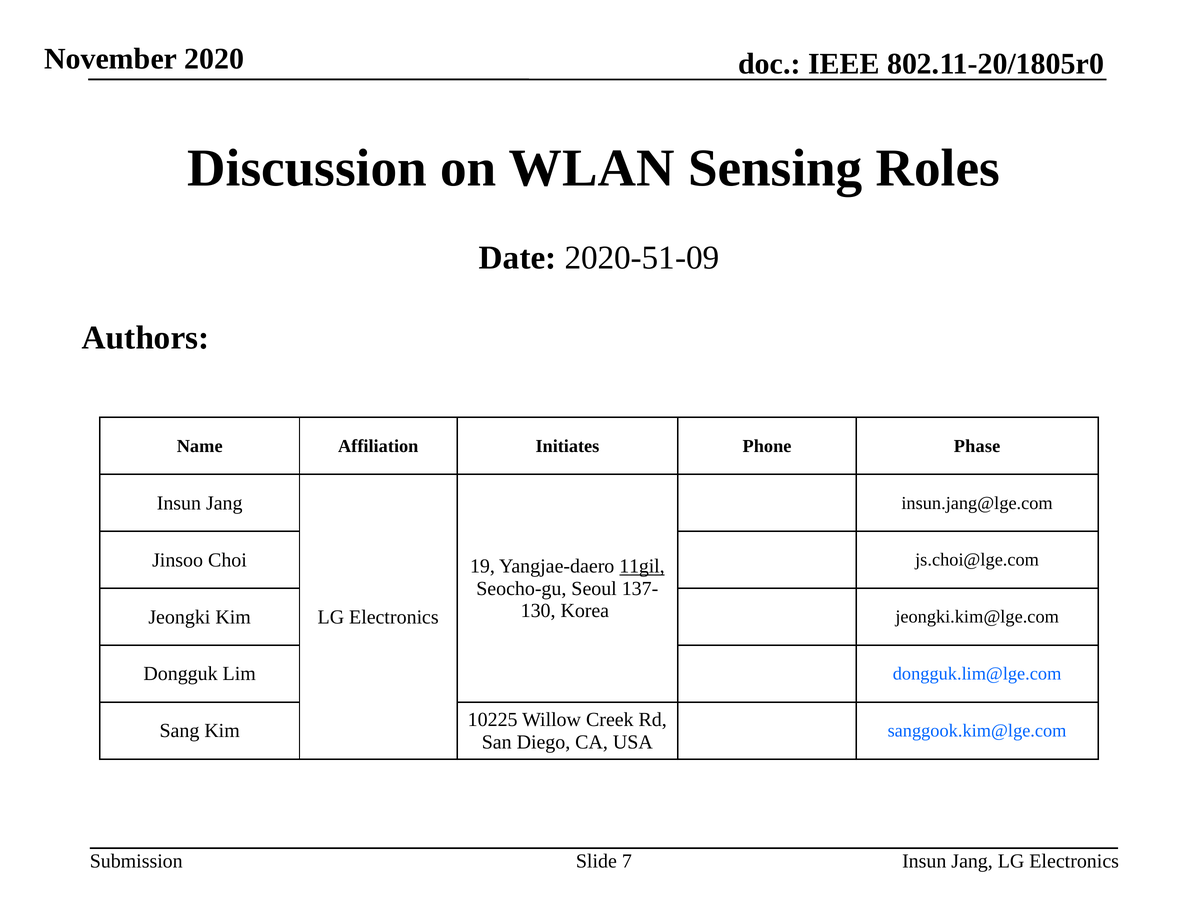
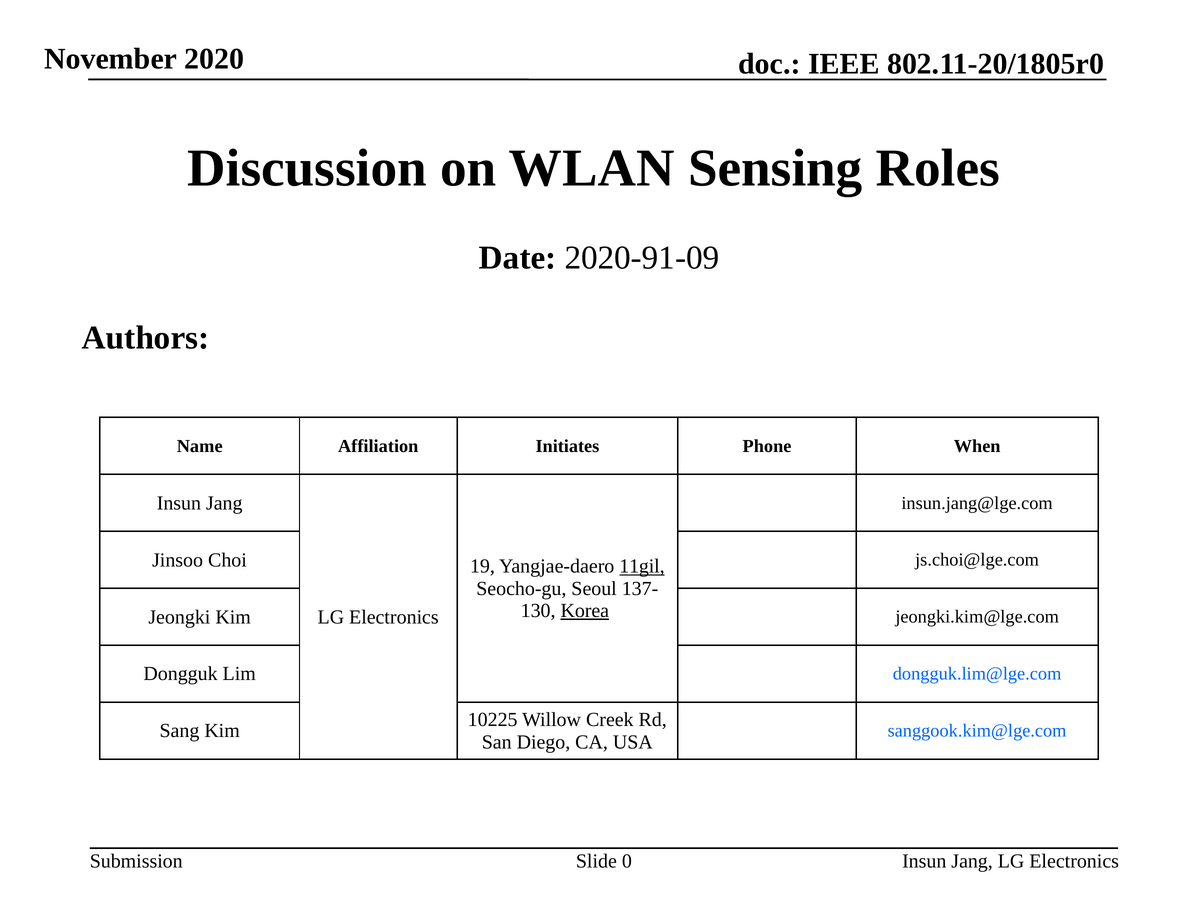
2020-51-09: 2020-51-09 -> 2020-91-09 (642, 258)
Phase: Phase -> When (977, 446)
Korea underline: none -> present (585, 611)
7: 7 -> 0 (627, 862)
